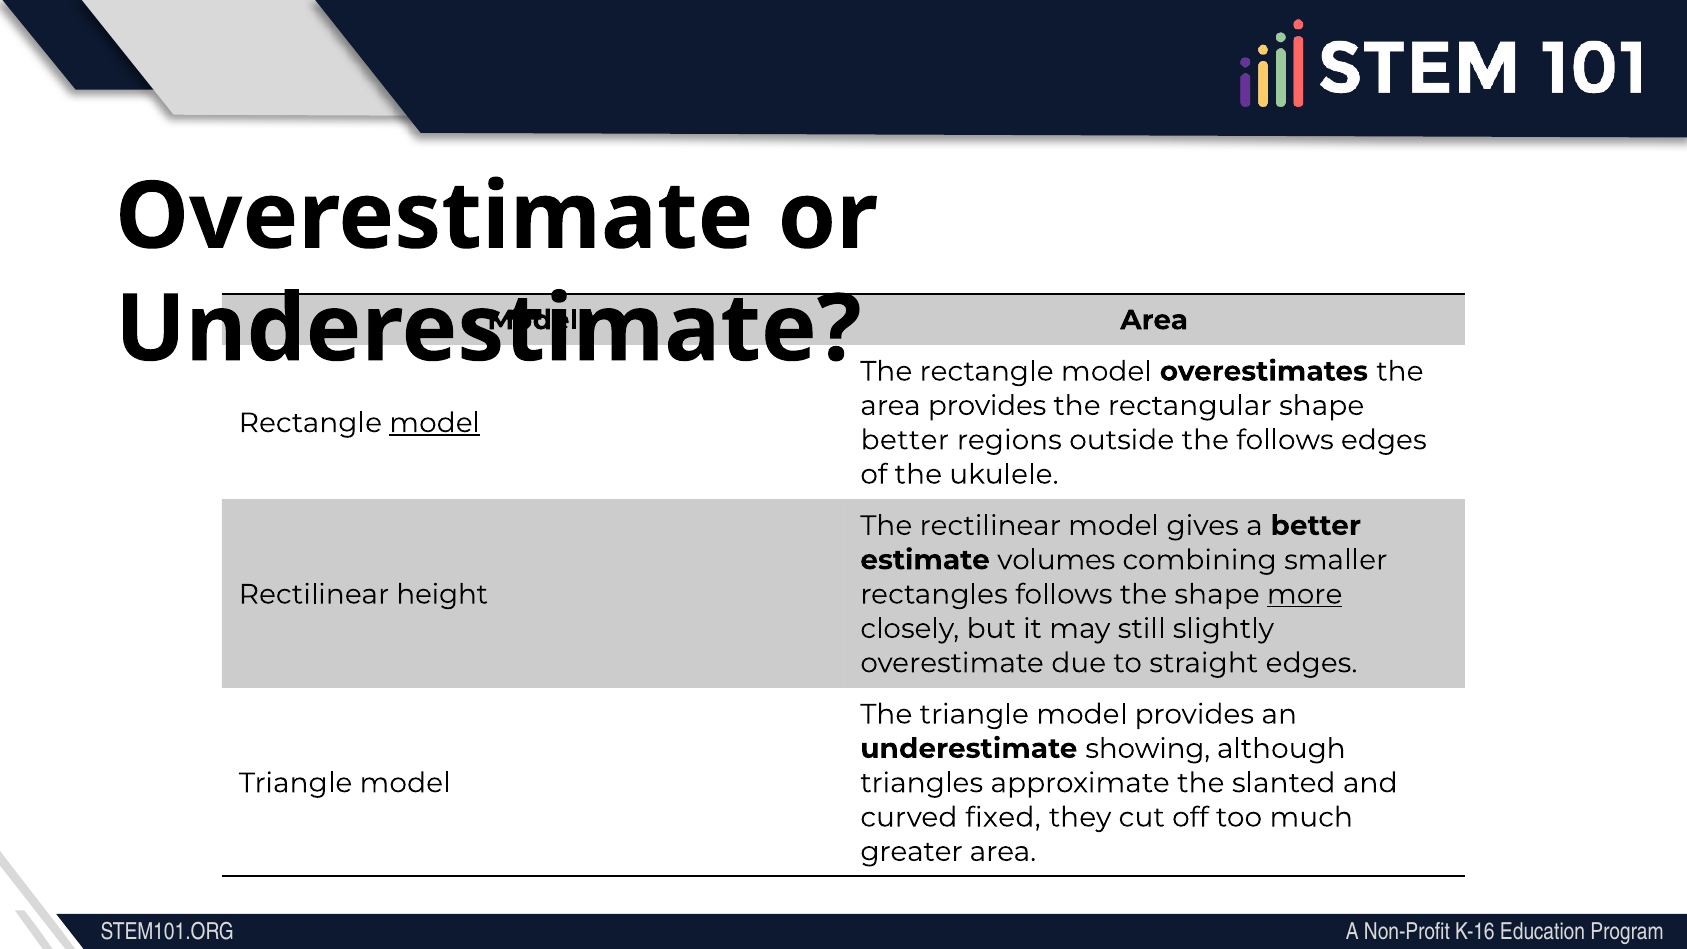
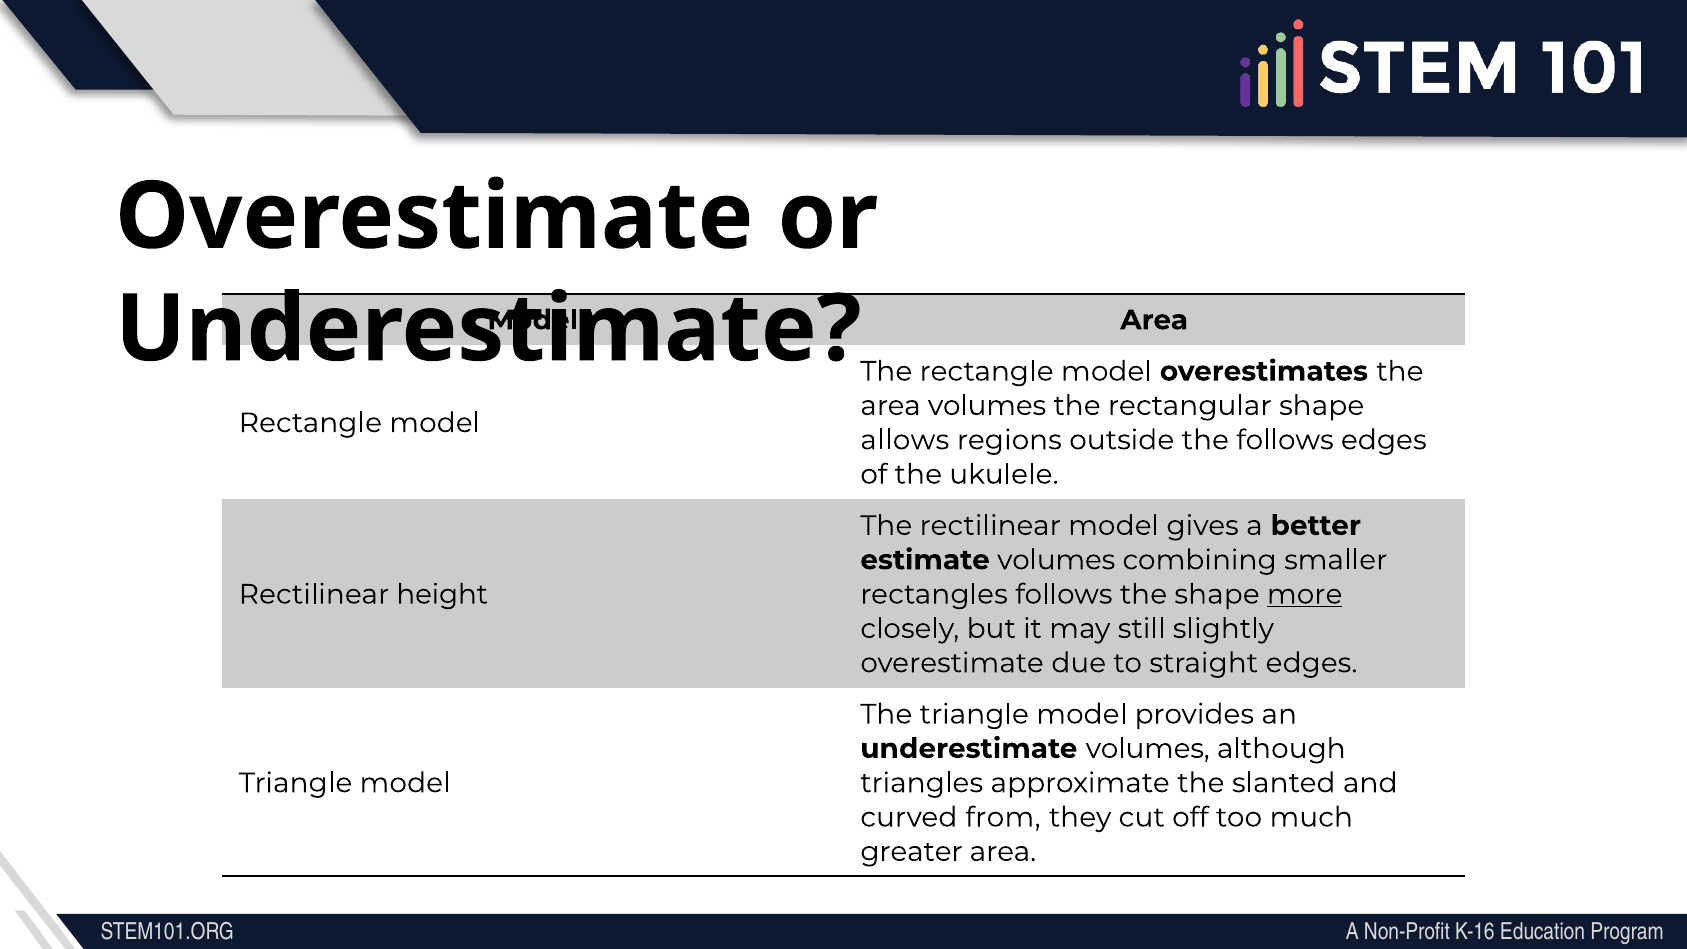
area provides: provides -> volumes (987, 406)
model underline: present -> none (435, 423)
better: better -> allows (905, 440)
underestimate showing: showing -> volumes (1148, 749)
fixed: fixed -> from (1003, 817)
